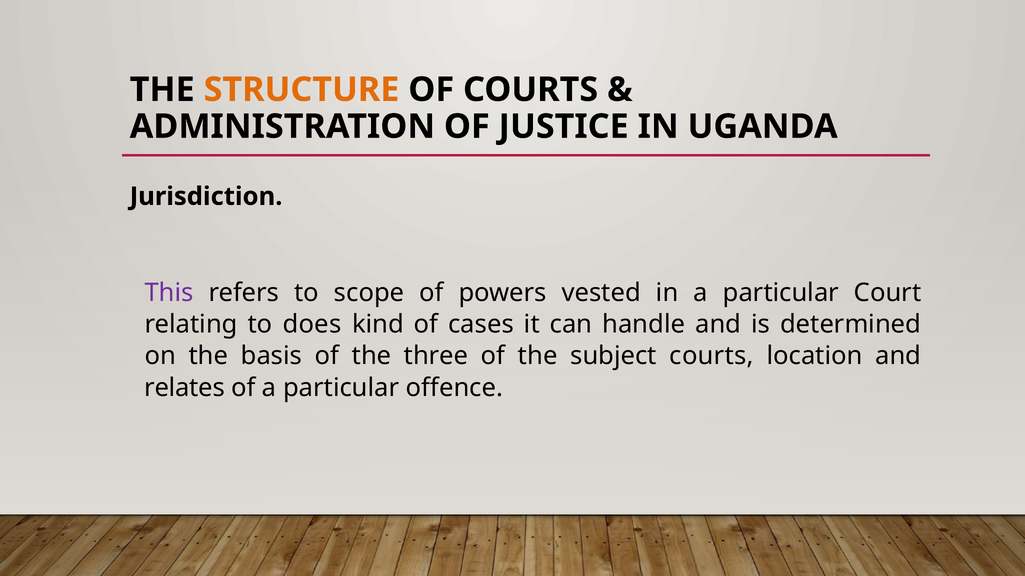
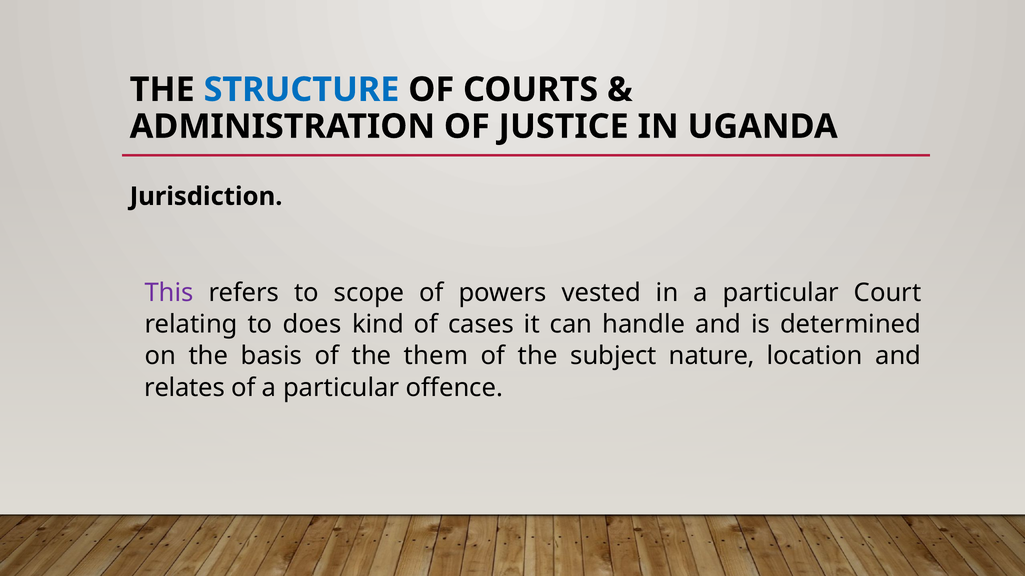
STRUCTURE colour: orange -> blue (301, 90)
three: three -> them (436, 356)
subject courts: courts -> nature (712, 356)
